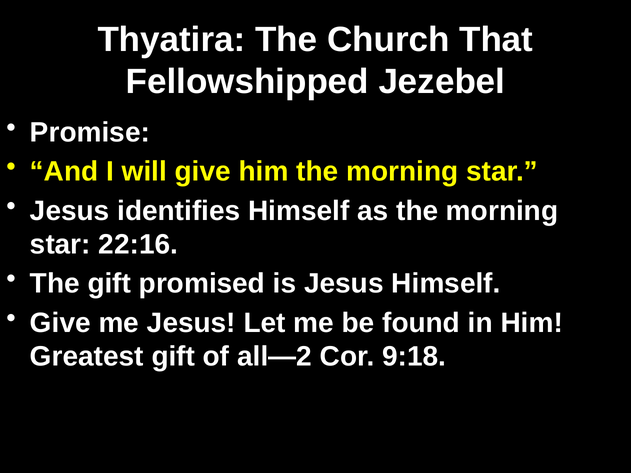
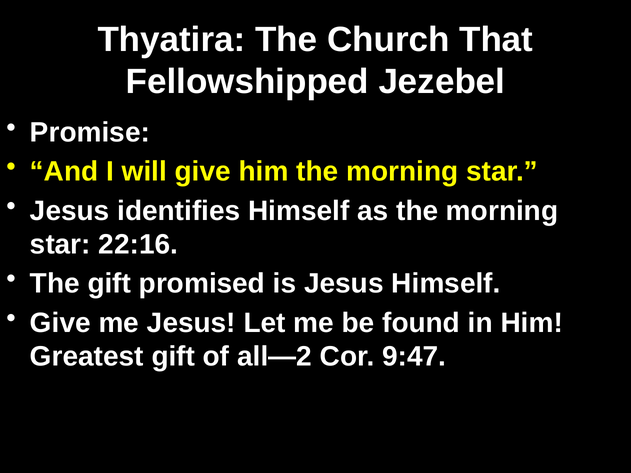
9:18: 9:18 -> 9:47 (414, 357)
